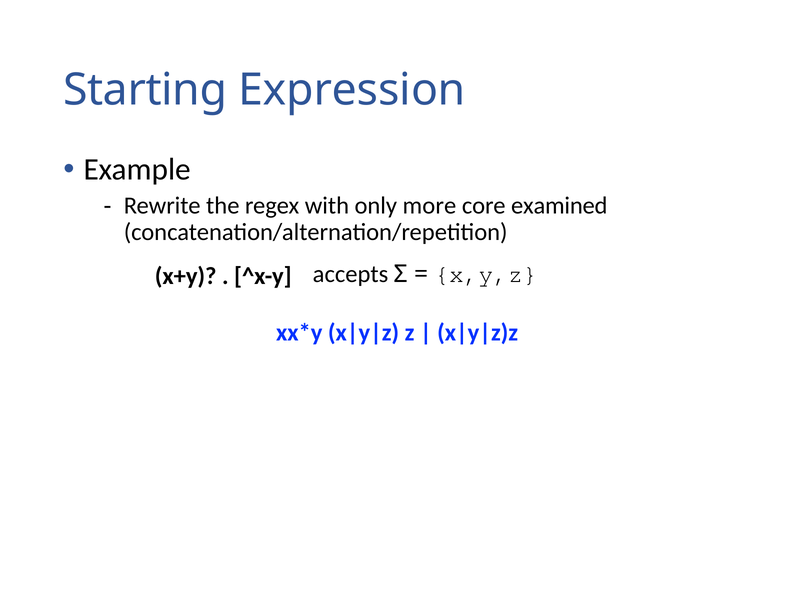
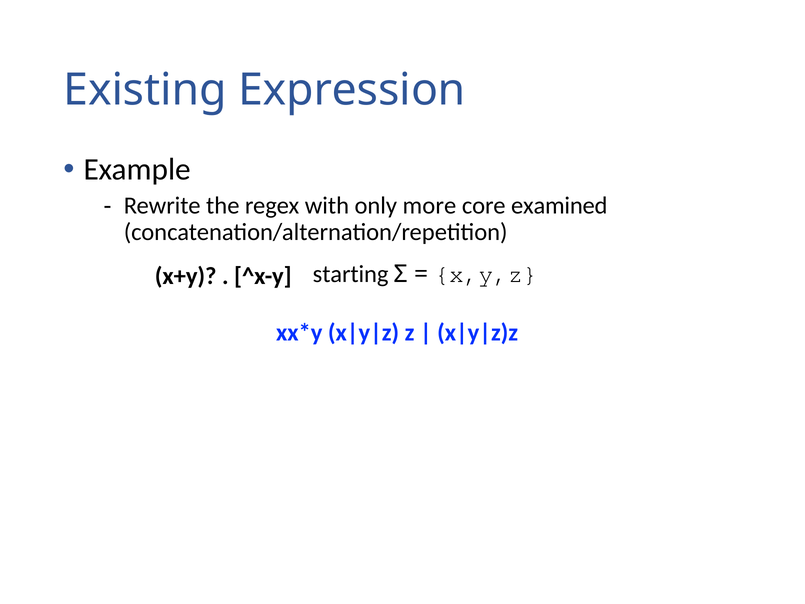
Starting: Starting -> Existing (145, 90)
accepts: accepts -> starting (351, 274)
